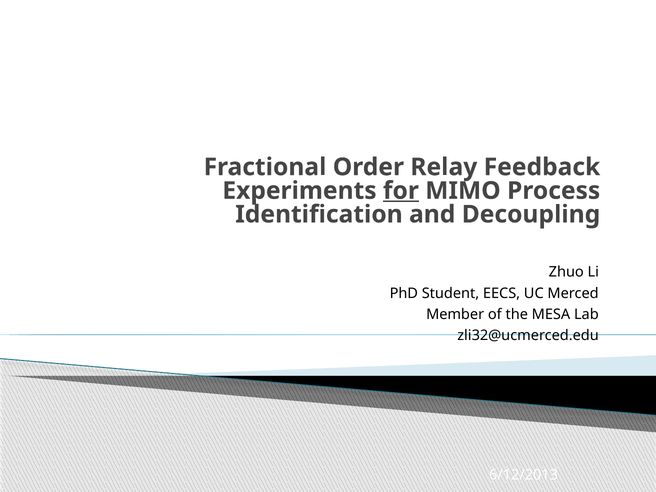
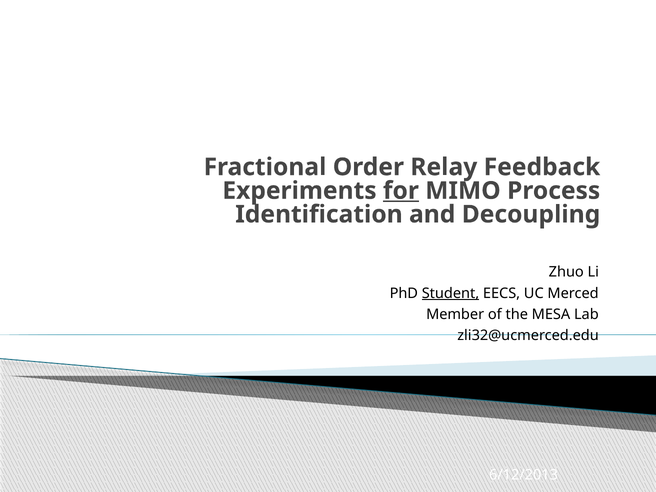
Student underline: none -> present (450, 293)
